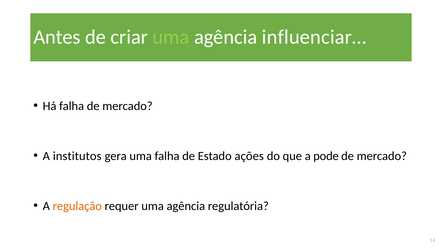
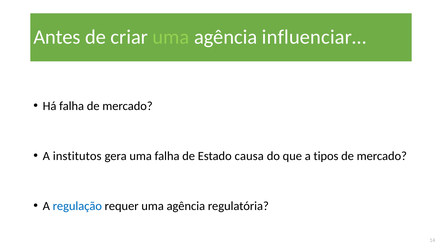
ações: ações -> causa (249, 156)
pode: pode -> tipos (326, 156)
regulação colour: orange -> blue (77, 206)
